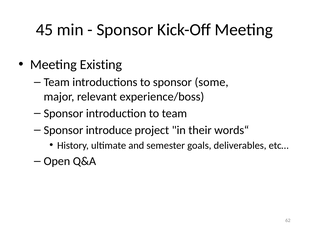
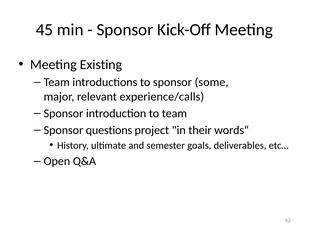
experience/boss: experience/boss -> experience/calls (162, 97)
introduce: introduce -> questions (109, 131)
